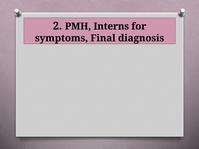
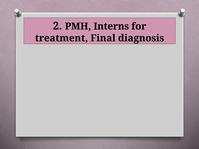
symptoms: symptoms -> treatment (61, 38)
